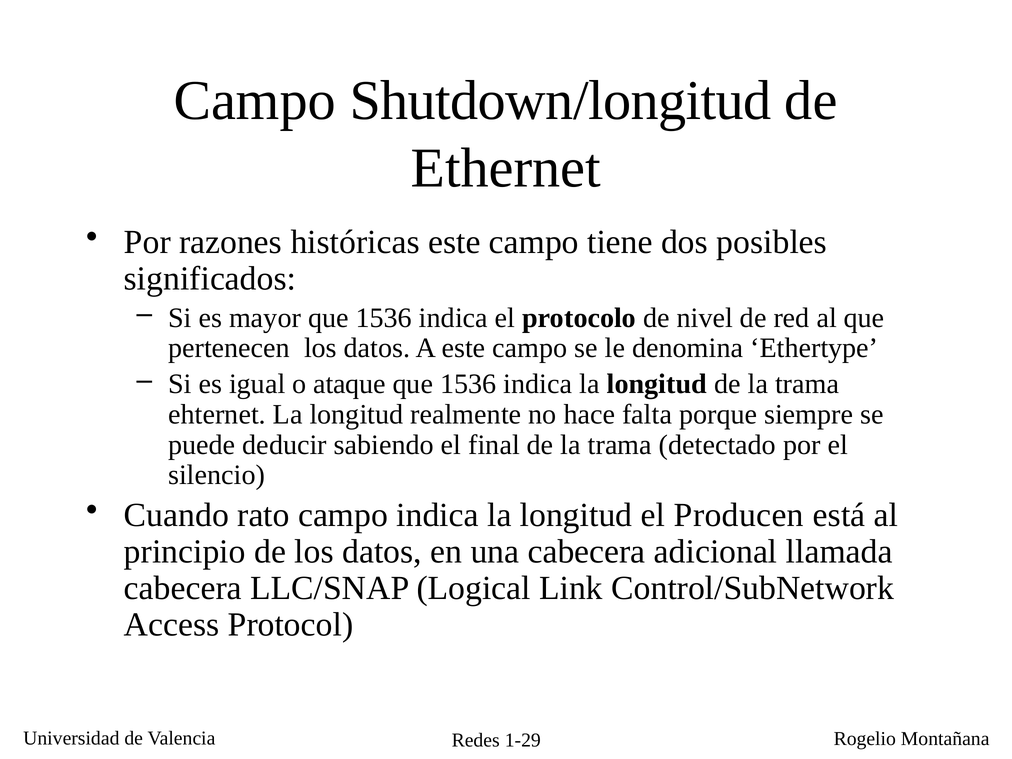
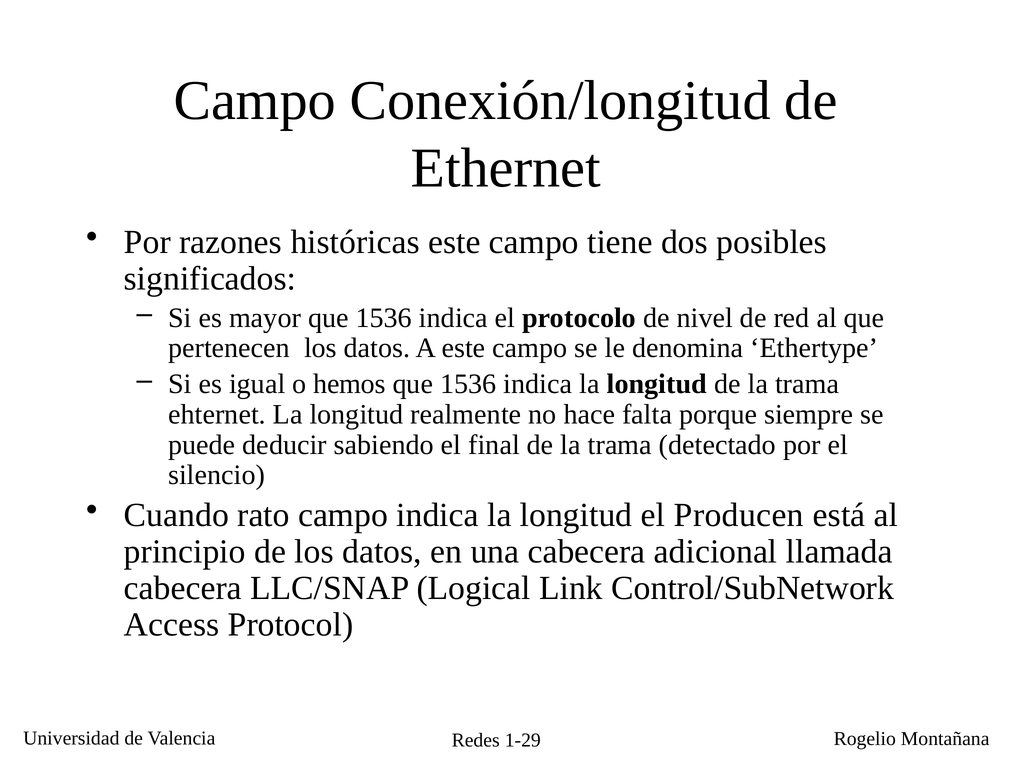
Shutdown/longitud: Shutdown/longitud -> Conexión/longitud (560, 101)
ataque: ataque -> hemos (350, 384)
